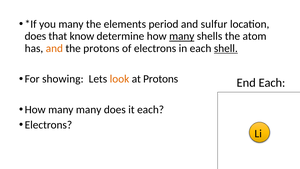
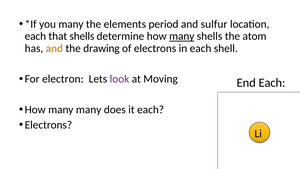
does: does -> each (35, 36)
that know: know -> shells (82, 36)
the protons: protons -> drawing (101, 48)
shell underline: present -> none (226, 48)
showing: showing -> electron (63, 79)
look colour: orange -> purple (119, 79)
at Protons: Protons -> Moving (161, 79)
